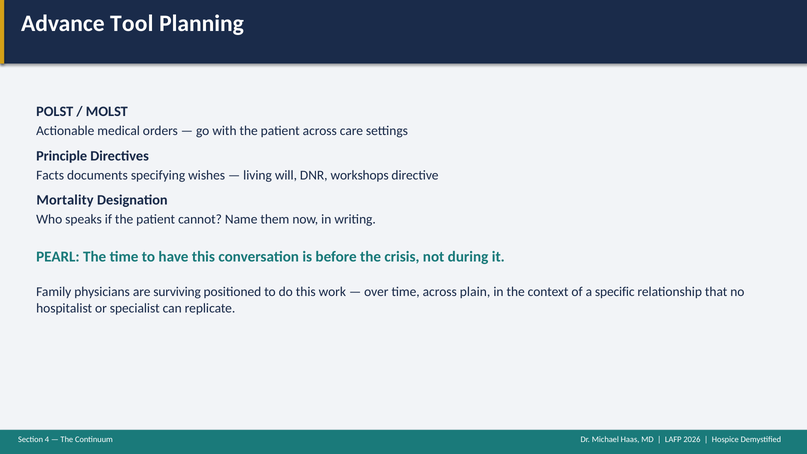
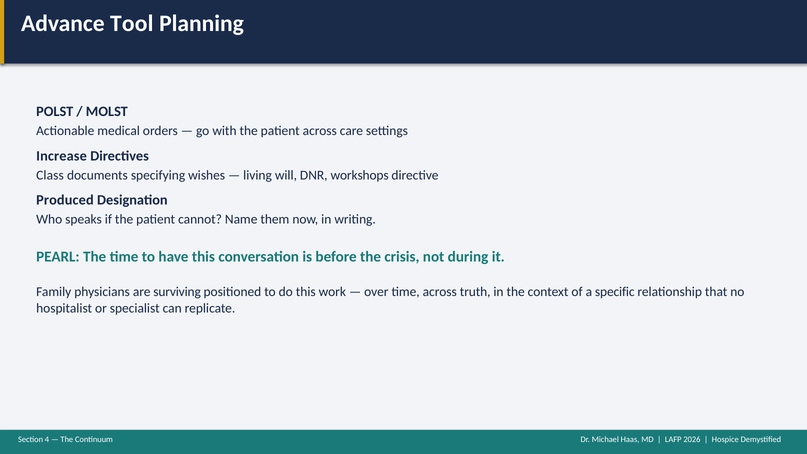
Principle: Principle -> Increase (62, 156)
Facts: Facts -> Class (50, 175)
Mortality: Mortality -> Produced (65, 200)
plain: plain -> truth (475, 292)
